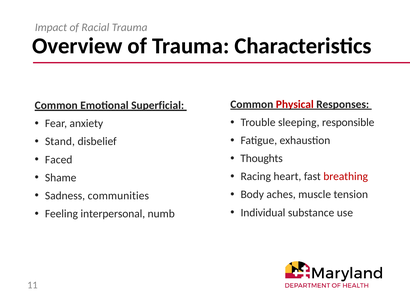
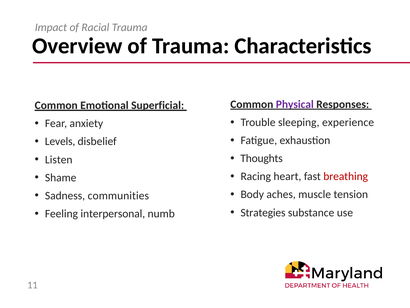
Physical colour: red -> purple (295, 104)
responsible: responsible -> experience (348, 122)
Stand: Stand -> Levels (60, 141)
Faced: Faced -> Listen (59, 159)
Individual: Individual -> Strategies (263, 212)
